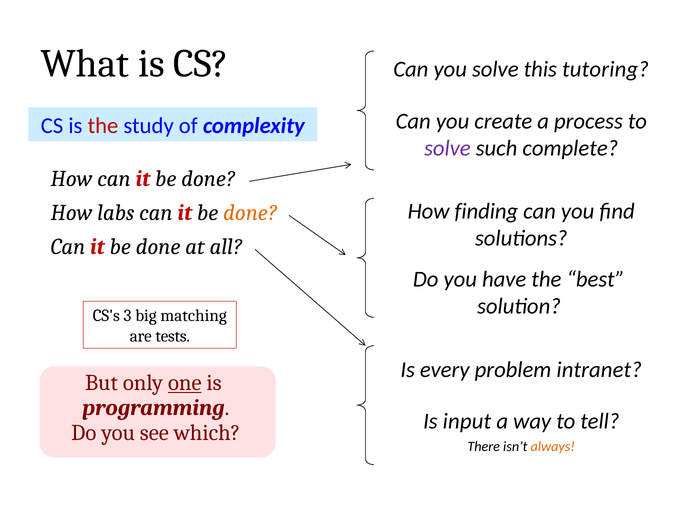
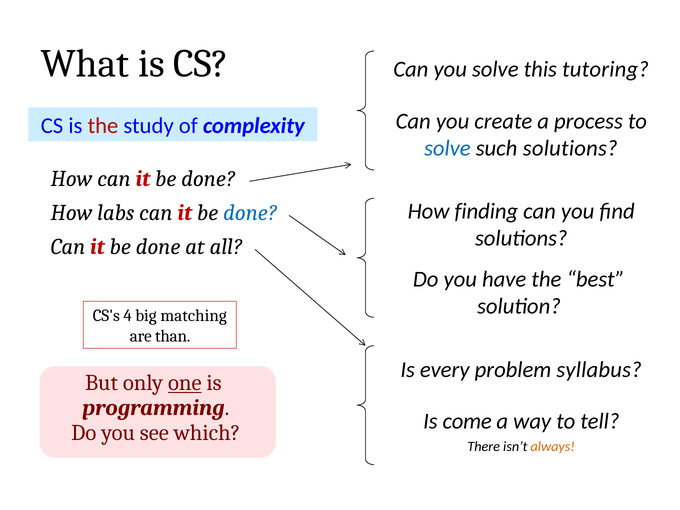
solve colour: purple -> blue (447, 148)
such complete: complete -> solutions (570, 148)
done colour: orange -> blue (250, 213)
3: 3 -> 4 (128, 316)
tests: tests -> than (173, 336)
intranet: intranet -> syllabus (599, 370)
input: input -> come (467, 421)
